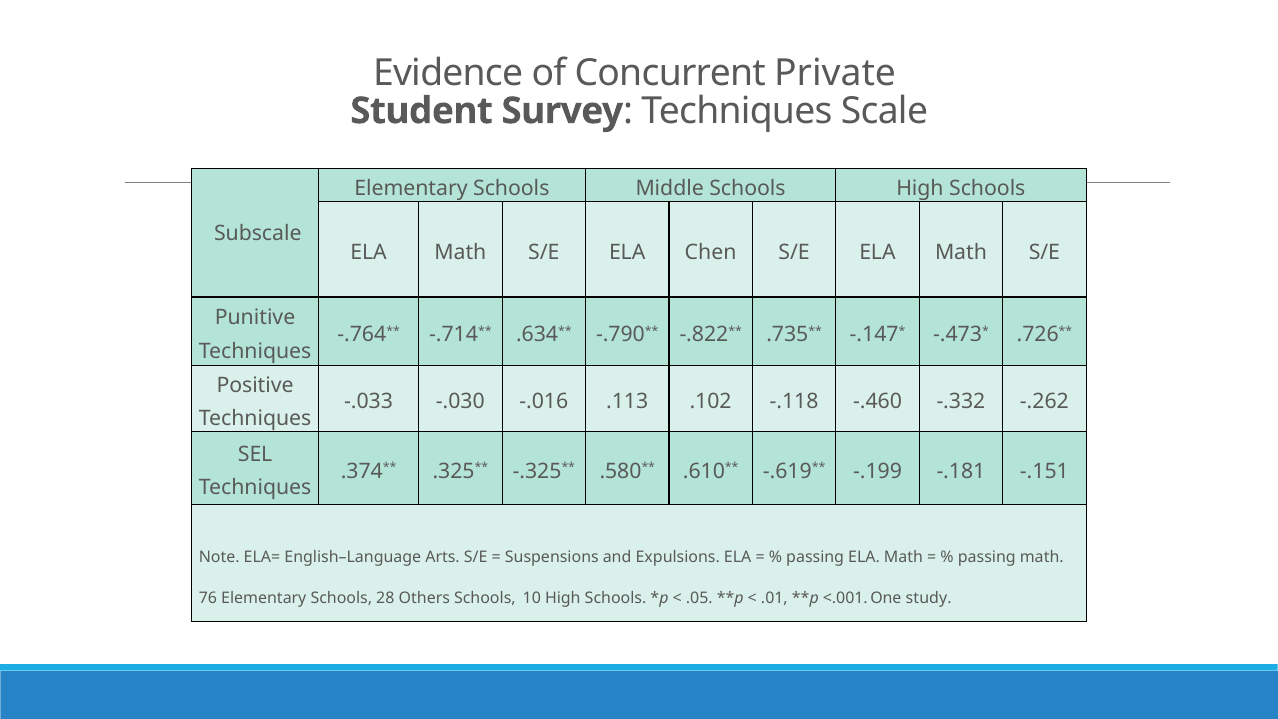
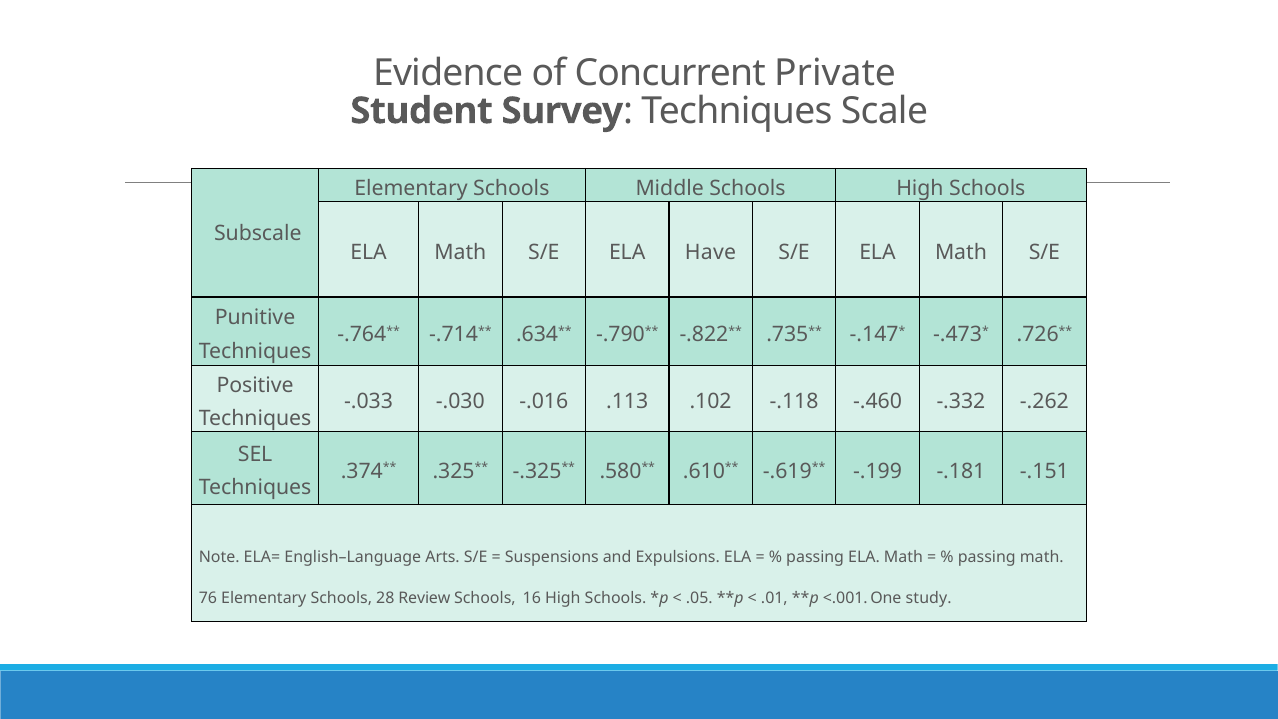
Chen: Chen -> Have (711, 253)
Others: Others -> Review (424, 598)
10: 10 -> 16 (532, 598)
